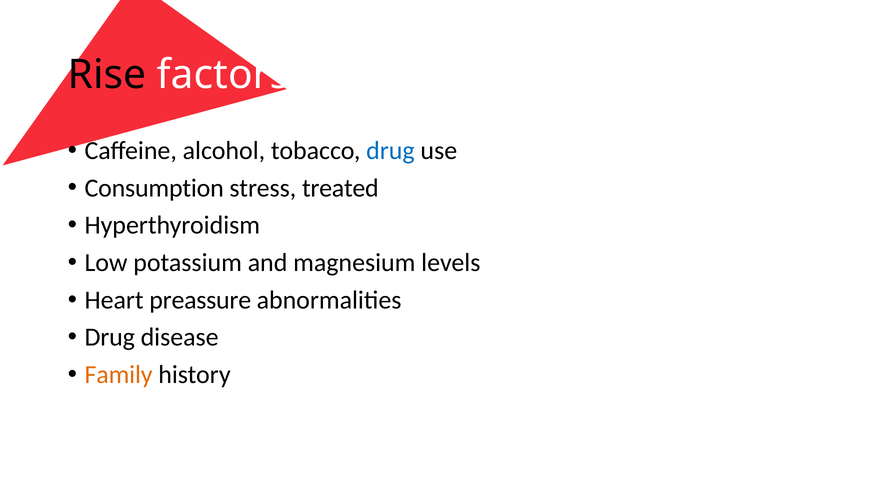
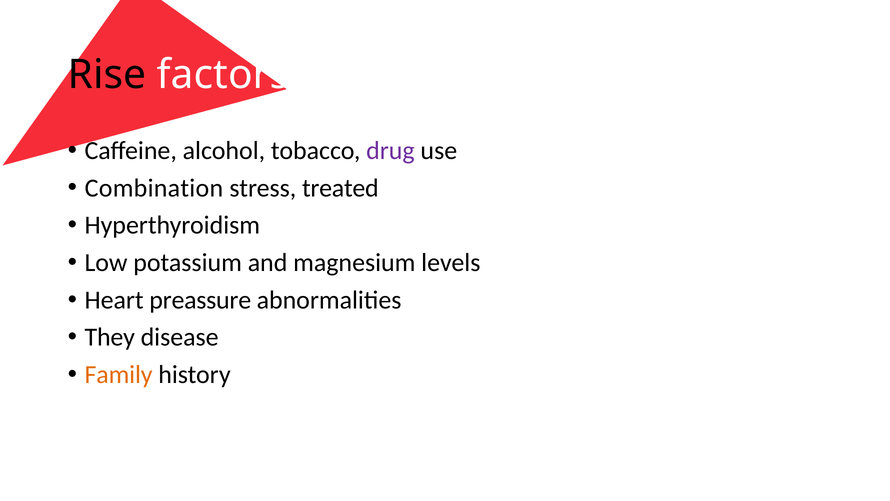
drug colour: blue -> purple (390, 150)
Consumption: Consumption -> Combination (154, 188)
Drug: Drug -> They (110, 337)
